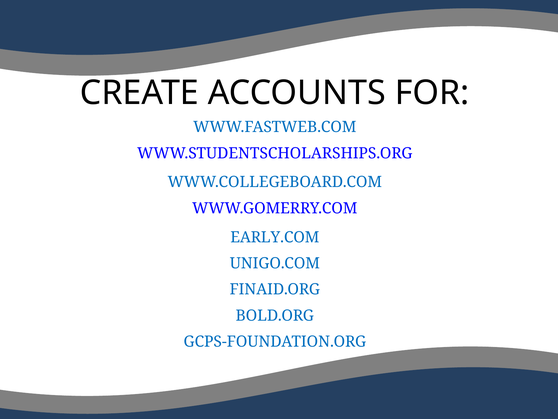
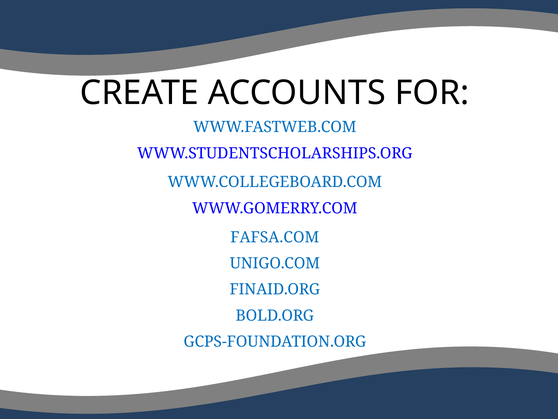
EARLY.COM: EARLY.COM -> FAFSA.COM (275, 237)
